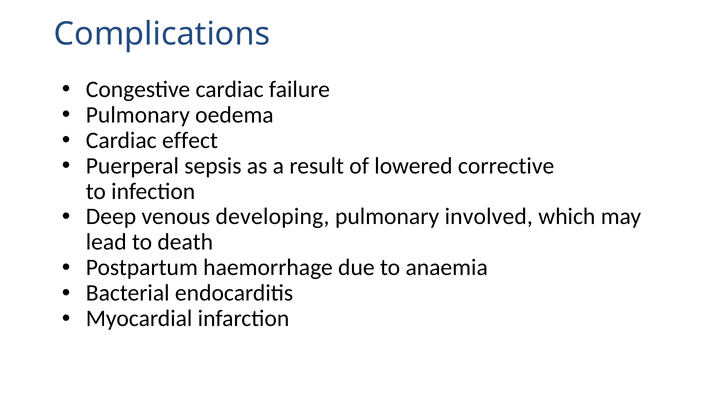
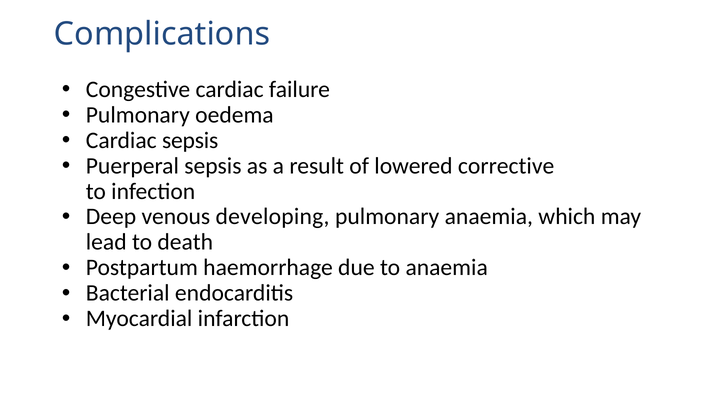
Cardiac effect: effect -> sepsis (190, 140)
pulmonary involved: involved -> anaemia (489, 217)
